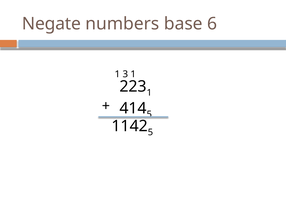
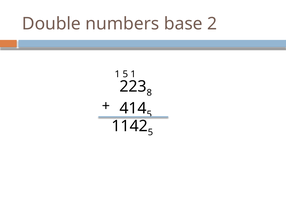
Negate: Negate -> Double (51, 24)
6: 6 -> 2 (212, 24)
1 3: 3 -> 5 (125, 74)
1: 1 -> 8 (149, 93)
